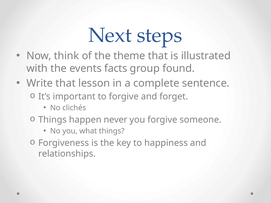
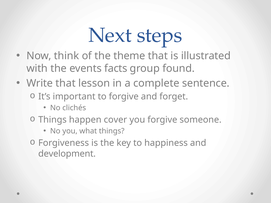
never: never -> cover (115, 120)
relationships: relationships -> development (67, 154)
